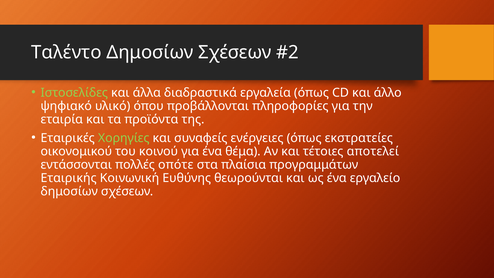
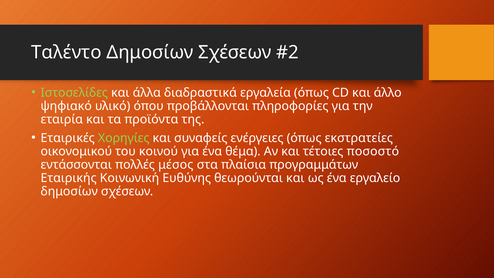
αποτελεί: αποτελεί -> ποσοστό (373, 151)
οπότε: οπότε -> μέσος (176, 165)
